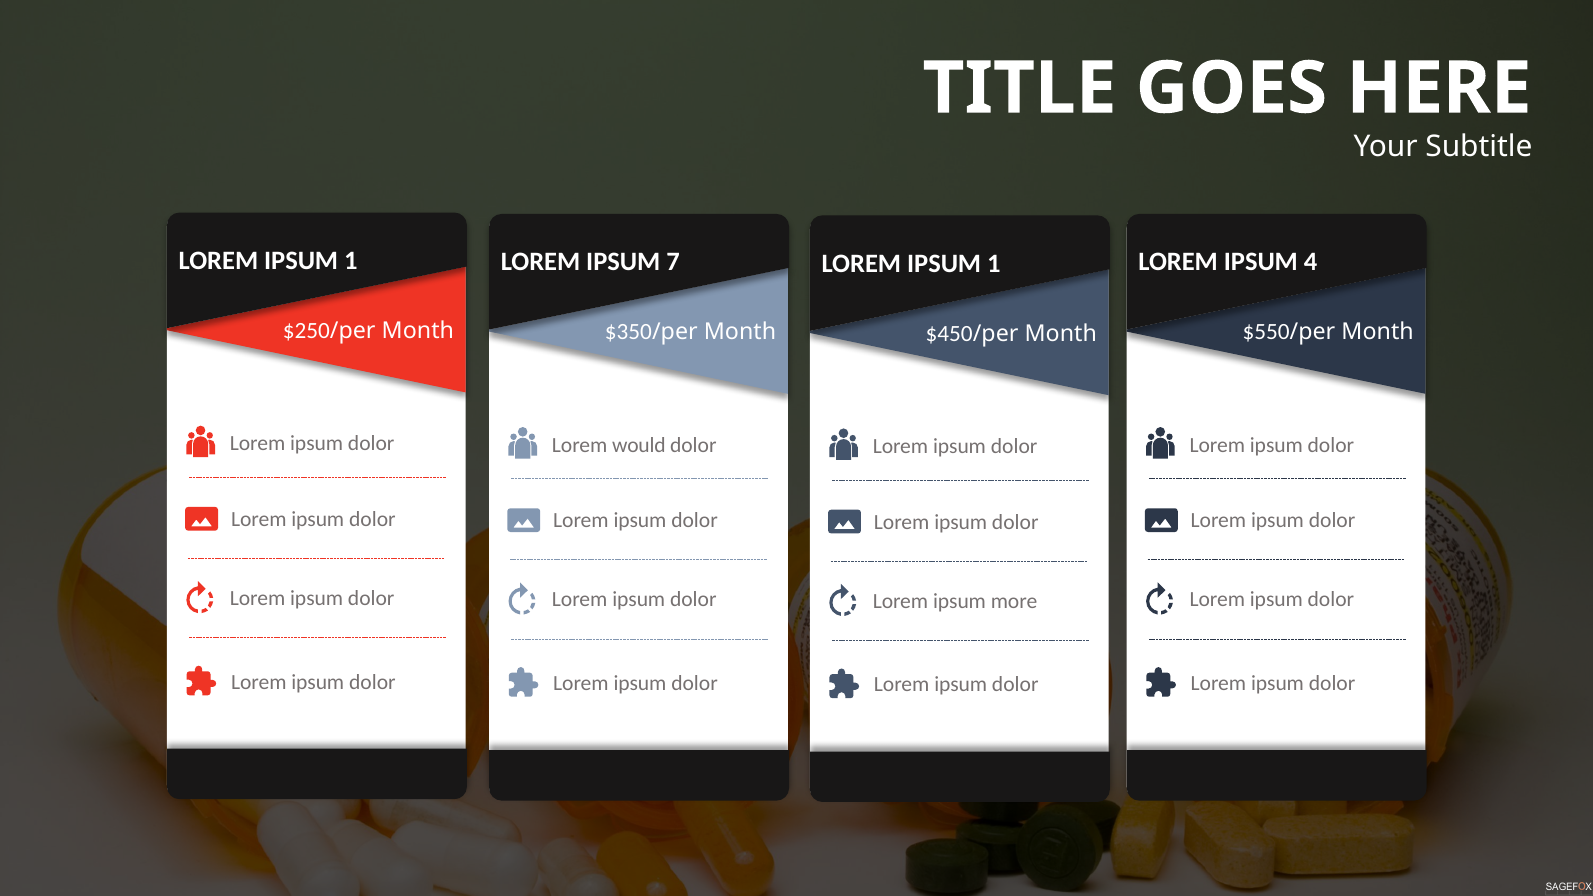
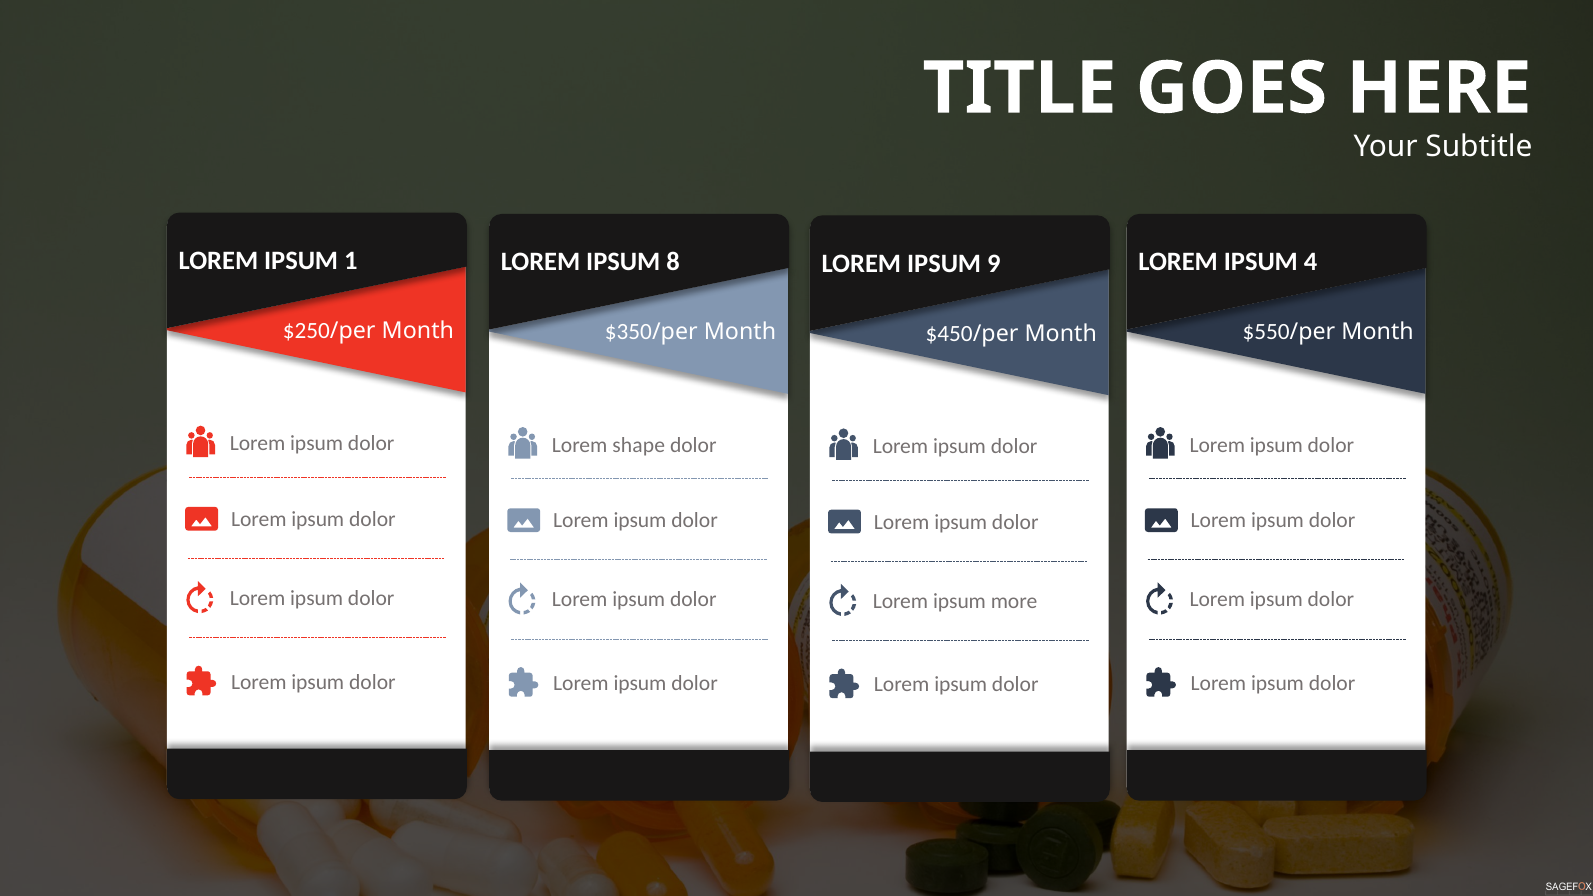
7: 7 -> 8 (673, 262)
1: 1 -> 9 (994, 263)
would: would -> shape (639, 445)
